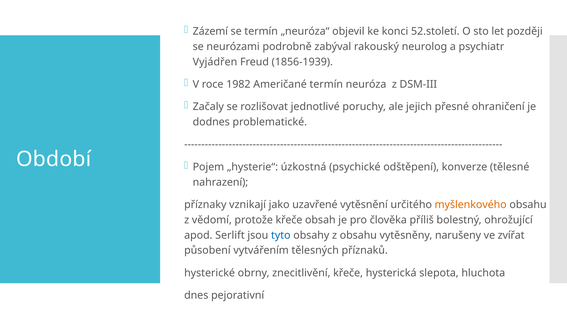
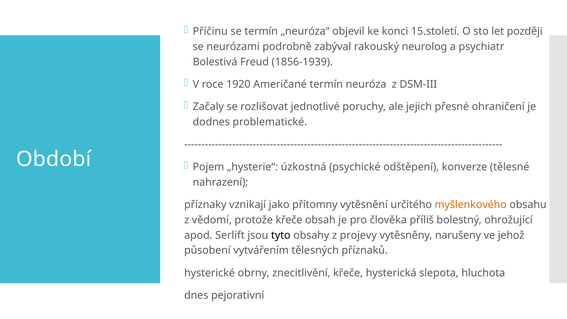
Zázemí: Zázemí -> Příčinu (210, 31)
52.století: 52.století -> 15.století (435, 31)
Vyjádřen: Vyjádřen -> Bolestivá (215, 62)
1982: 1982 -> 1920 (238, 84)
uzavřené: uzavřené -> přítomny (315, 205)
tyto colour: blue -> black (281, 235)
z obsahu: obsahu -> projevy (358, 235)
zvířat: zvířat -> jehož (511, 235)
